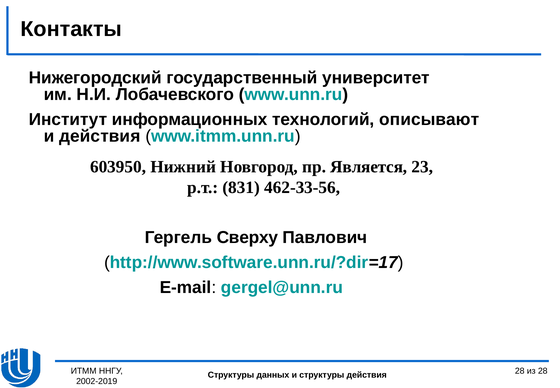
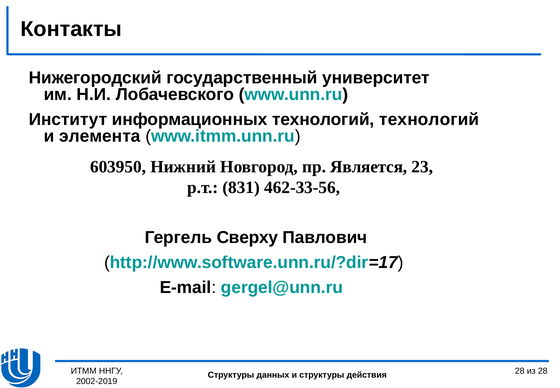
технологий описывают: описывают -> технологий (429, 119)
и действия: действия -> элемента (100, 136)
